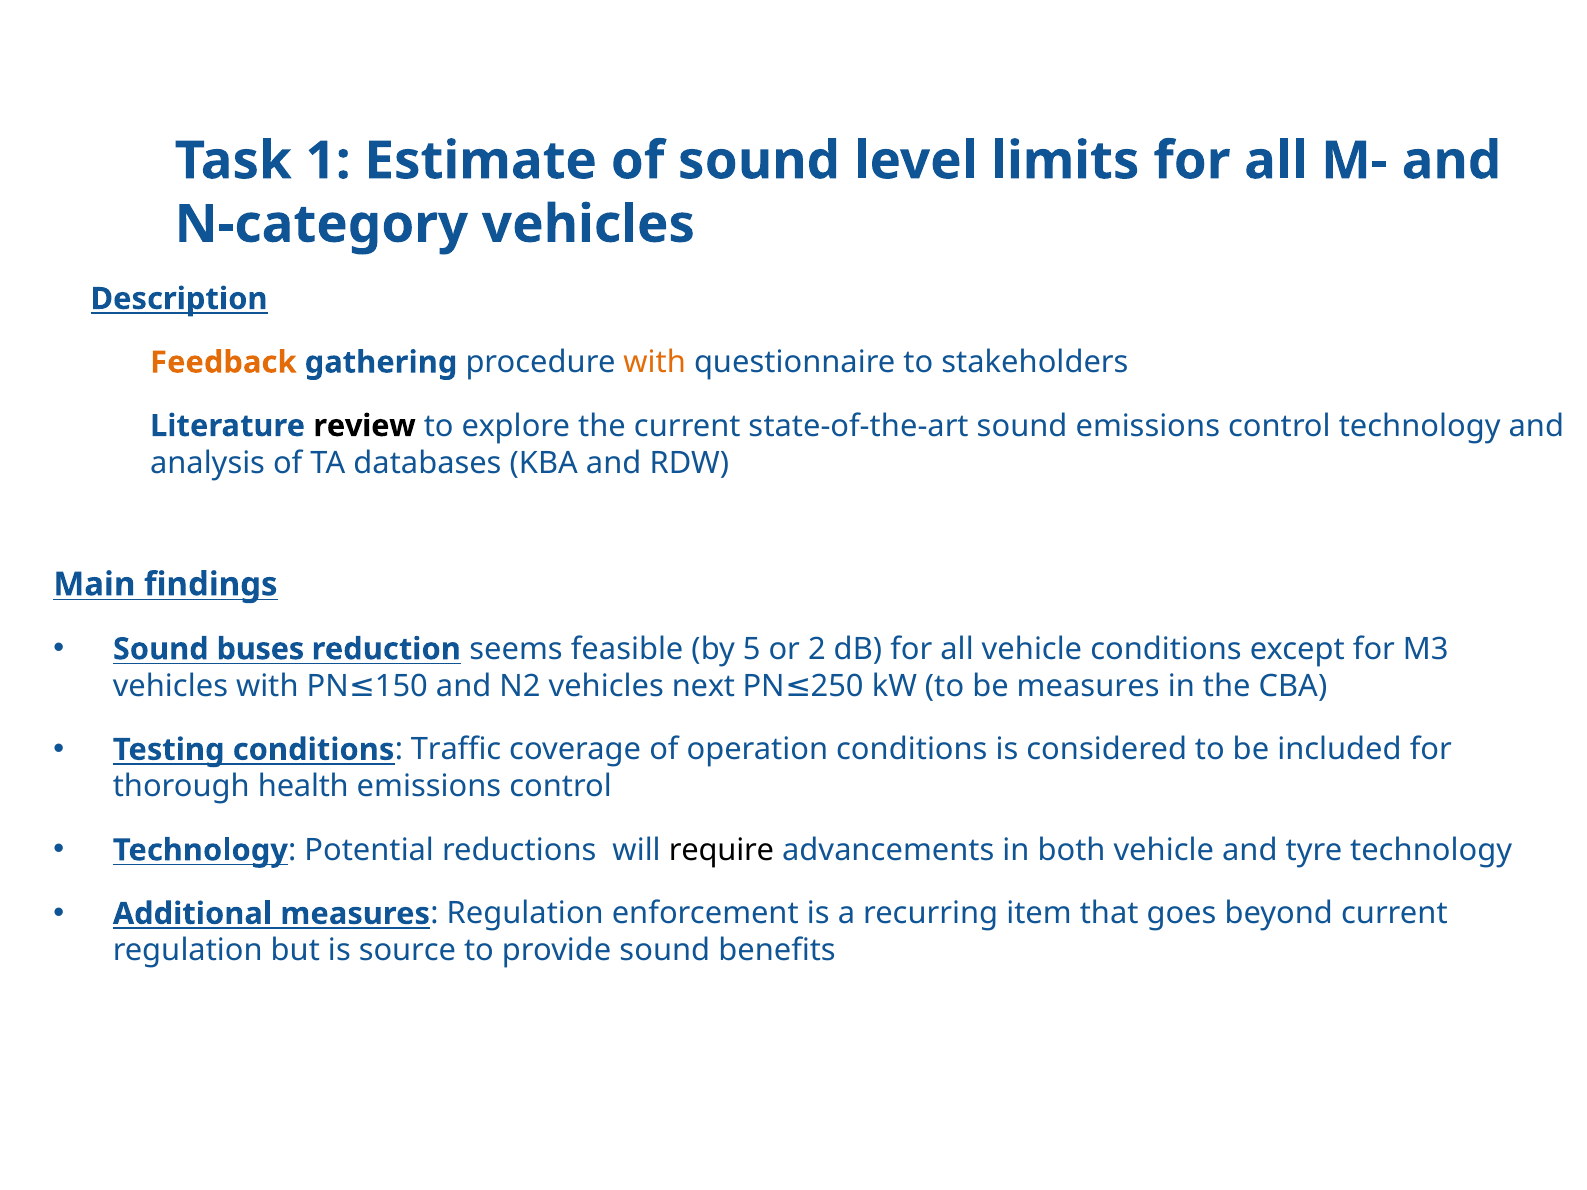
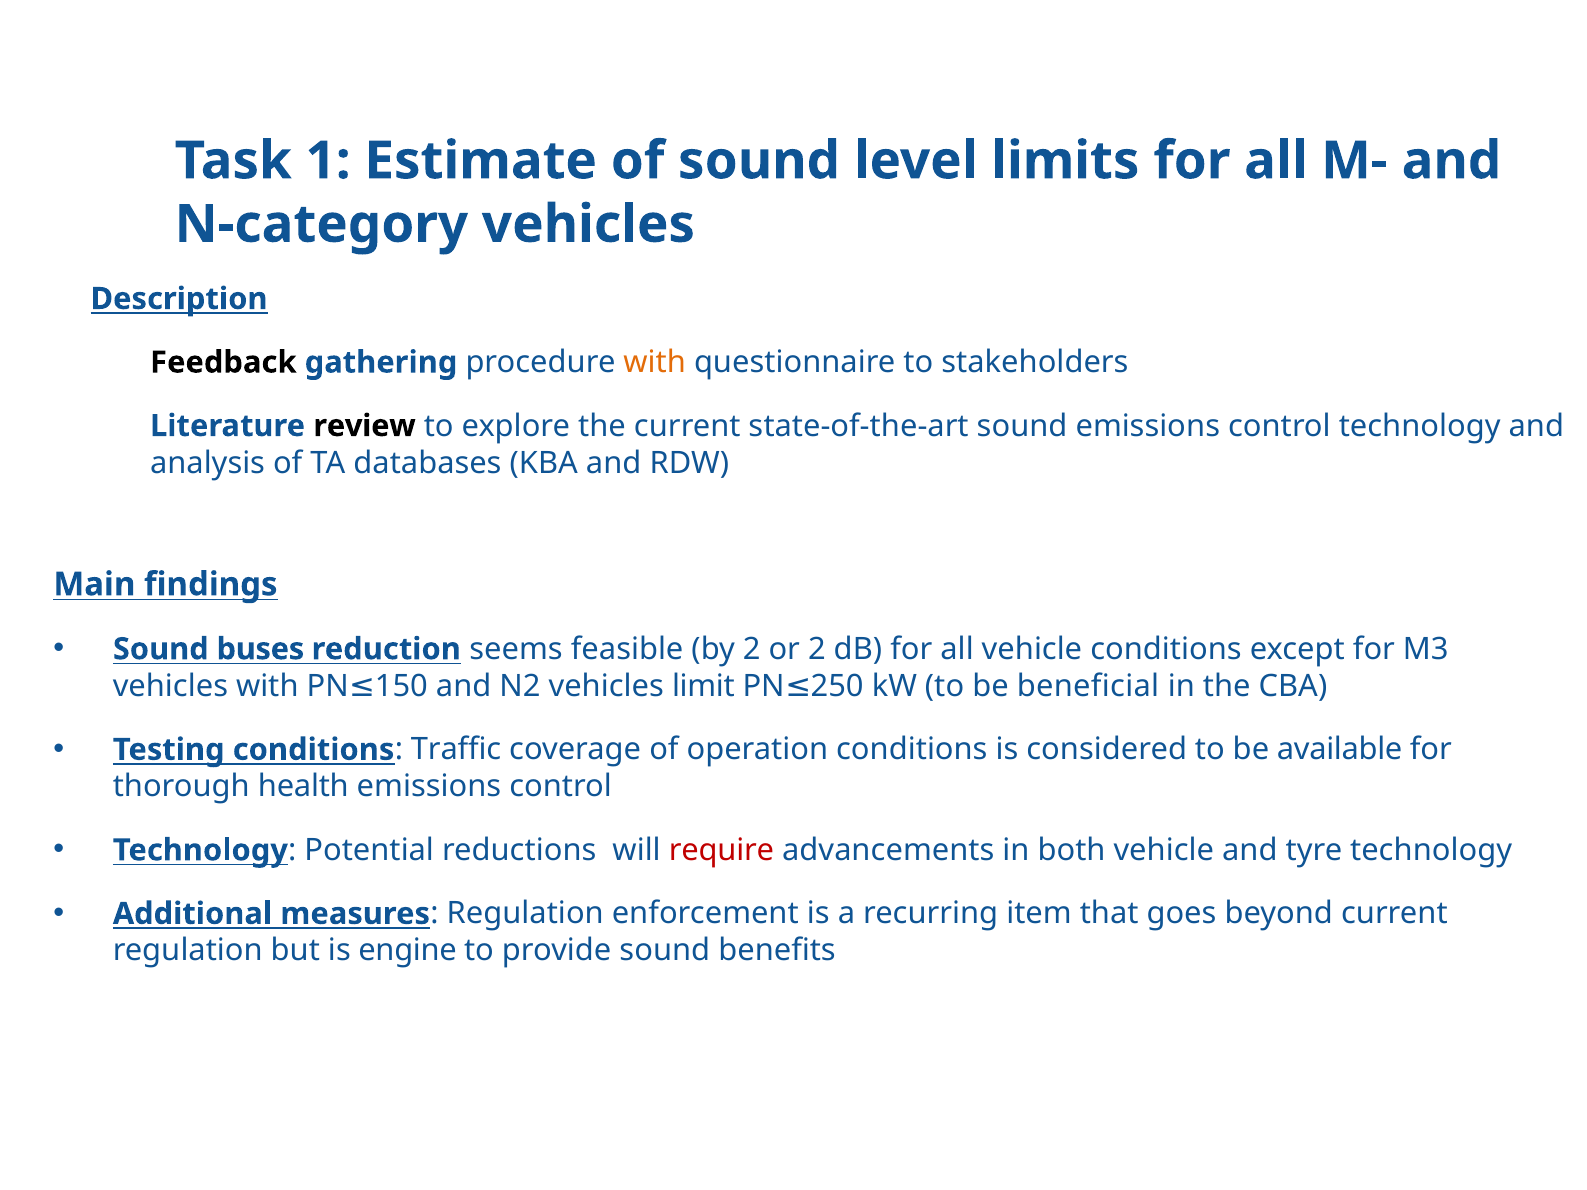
Feedback colour: orange -> black (223, 362)
by 5: 5 -> 2 (752, 649)
next: next -> limit (703, 686)
be measures: measures -> beneficial (1088, 686)
included: included -> available (1340, 750)
require colour: black -> red (721, 850)
source: source -> engine (408, 951)
